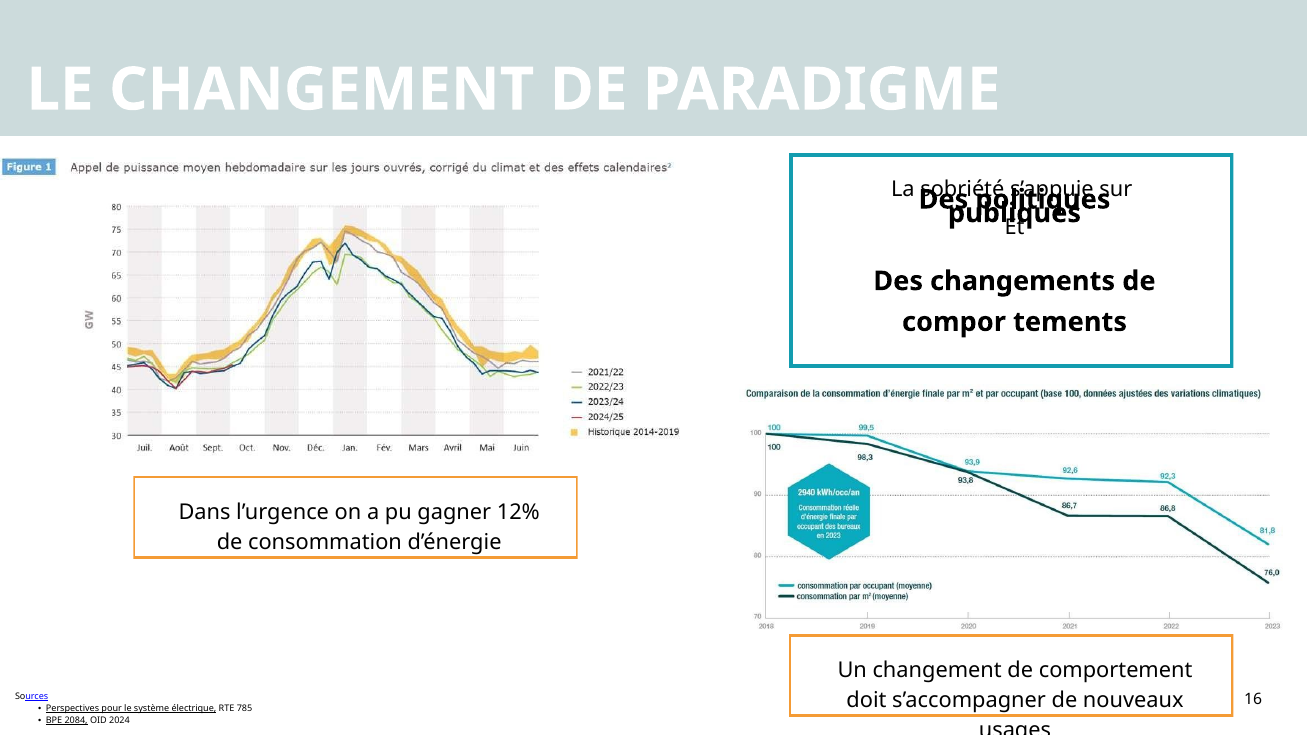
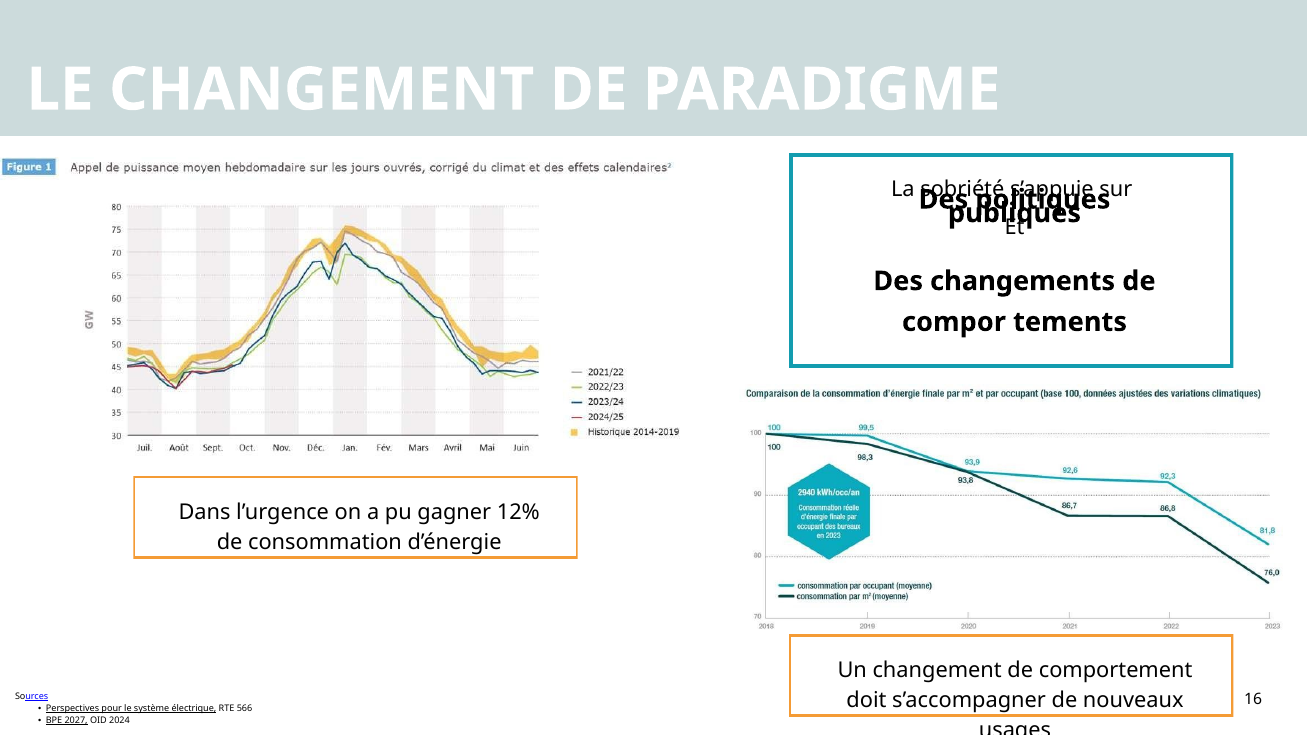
785: 785 -> 566 (245, 708)
2084: 2084 -> 2027 (76, 720)
